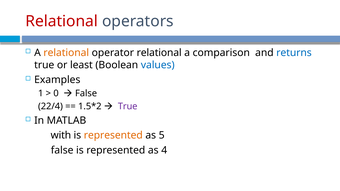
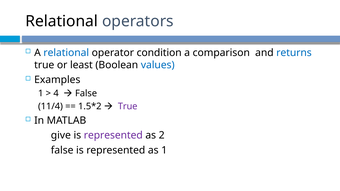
Relational colour: red -> black (62, 21)
relational colour: orange -> blue (66, 53)
operator relational: relational -> condition (159, 53)
0: 0 -> 4 (56, 93)
22/4: 22/4 -> 11/4 (50, 106)
with: with -> give (61, 136)
represented colour: orange -> purple (113, 136)
5: 5 -> 2 (162, 136)
as 4: 4 -> 1 (164, 150)
